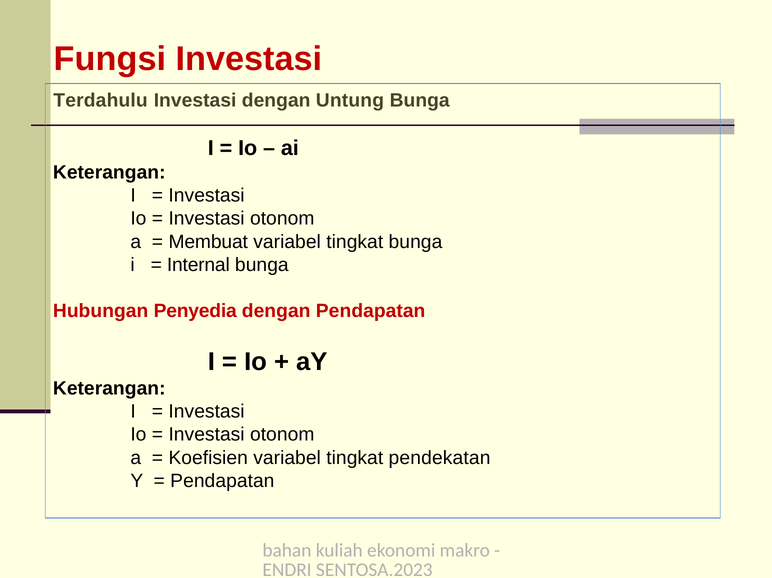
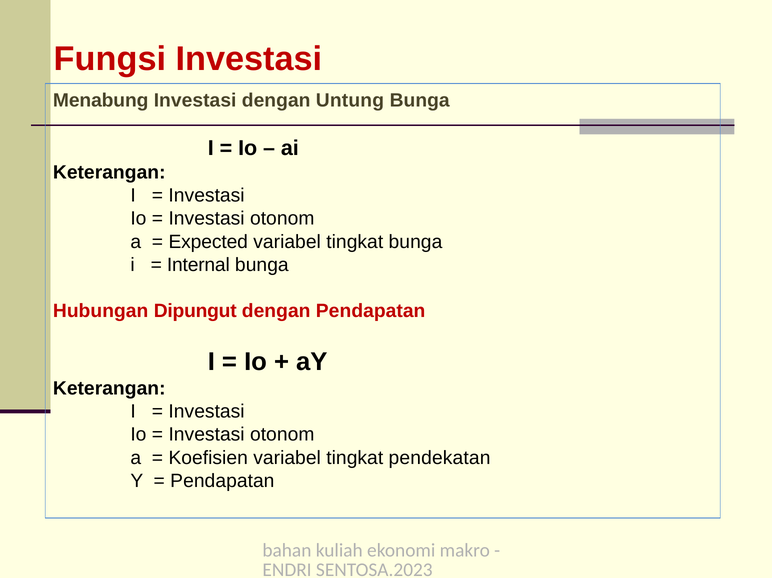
Terdahulu: Terdahulu -> Menabung (101, 100)
Membuat: Membuat -> Expected (208, 242)
Penyedia: Penyedia -> Dipungut (195, 311)
